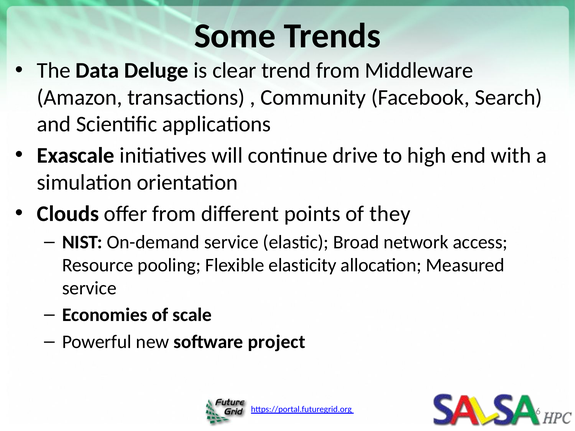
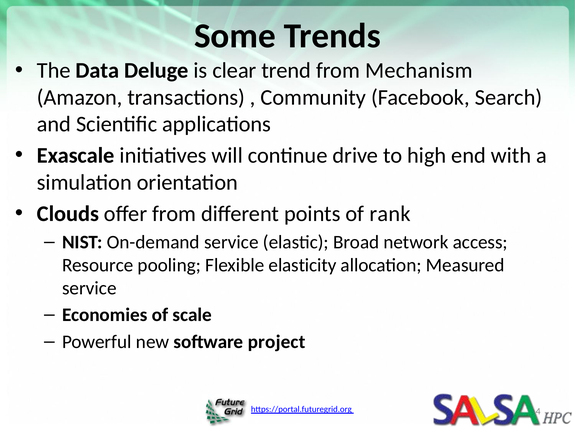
Middleware: Middleware -> Mechanism (419, 71)
they: they -> rank (390, 214)
6: 6 -> 4 (538, 412)
